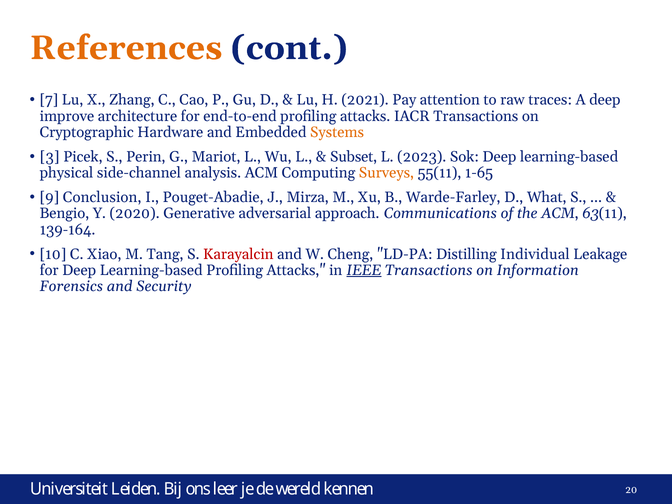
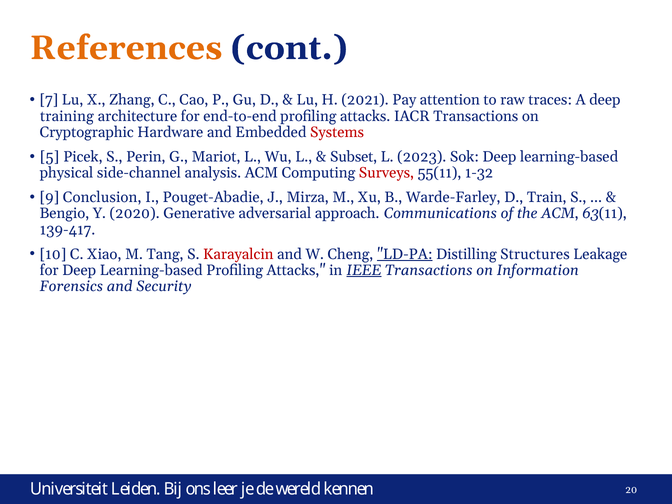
improve: improve -> training (67, 116)
Systems colour: orange -> red (337, 132)
3: 3 -> 5 (50, 157)
Surveys colour: orange -> red (386, 173)
1-65: 1-65 -> 1-32 (479, 173)
What: What -> Train (547, 197)
139-164: 139-164 -> 139-417 (68, 230)
LD-PA underline: none -> present (405, 254)
Individual: Individual -> Structures (535, 254)
